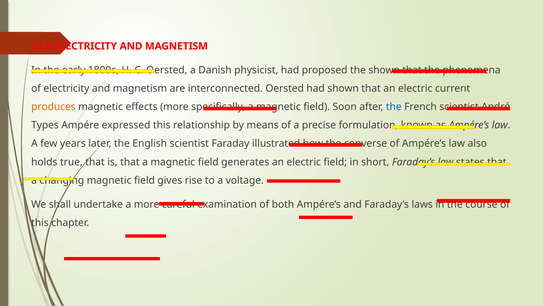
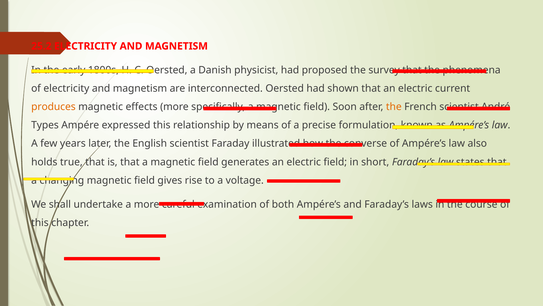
76.0: 76.0 -> 25.2 (41, 46)
the shown: shown -> survey (384, 70)
the colour: blue -> orange (394, 107)
